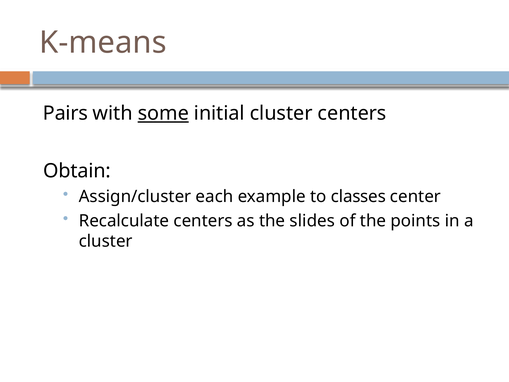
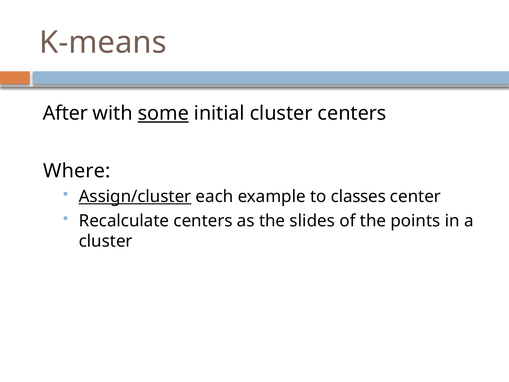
Pairs: Pairs -> After (65, 113)
Obtain: Obtain -> Where (77, 171)
Assign/cluster underline: none -> present (135, 197)
